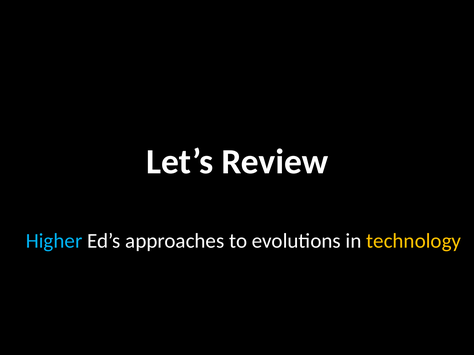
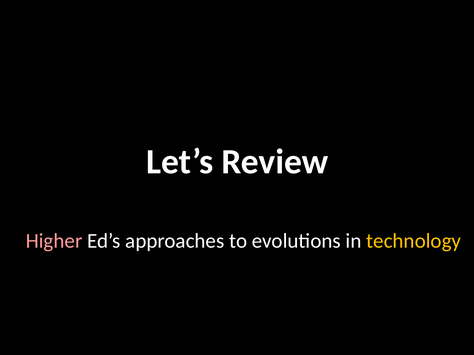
Higher colour: light blue -> pink (54, 241)
